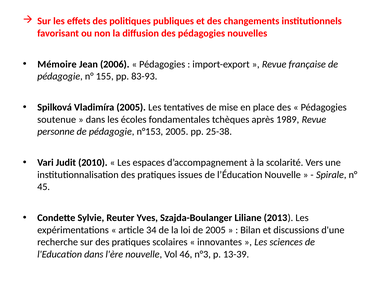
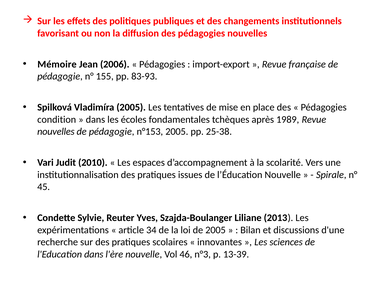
soutenue: soutenue -> condition (57, 119)
personne: personne -> nouvelles (56, 131)
